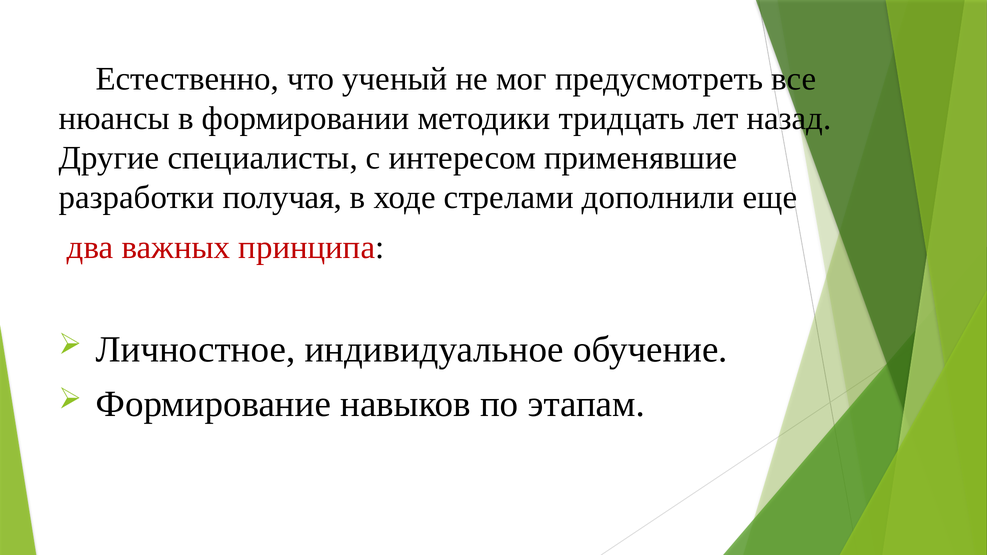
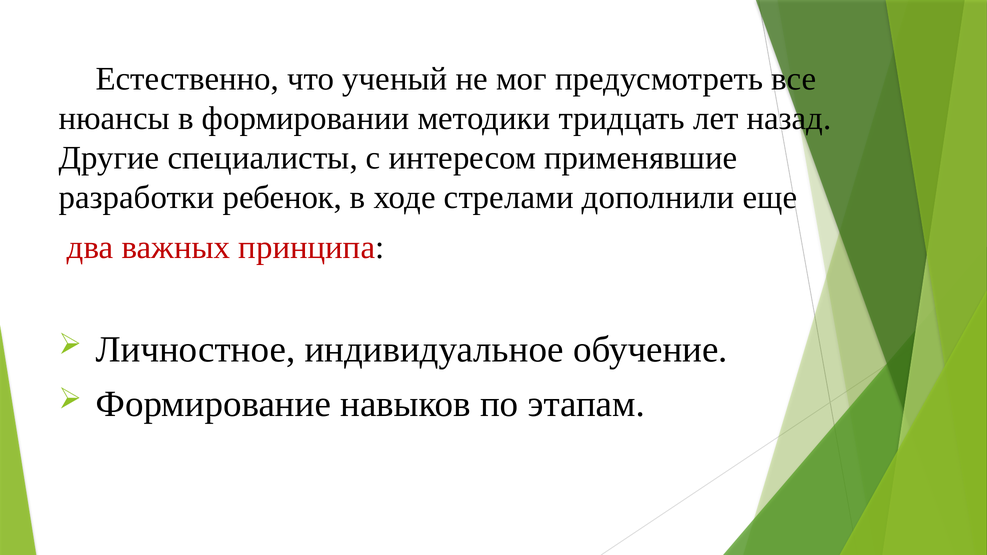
получая: получая -> ребенок (282, 198)
